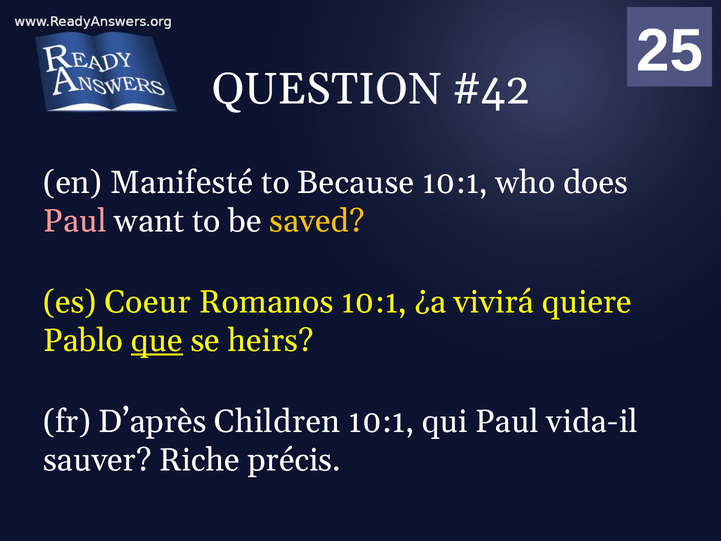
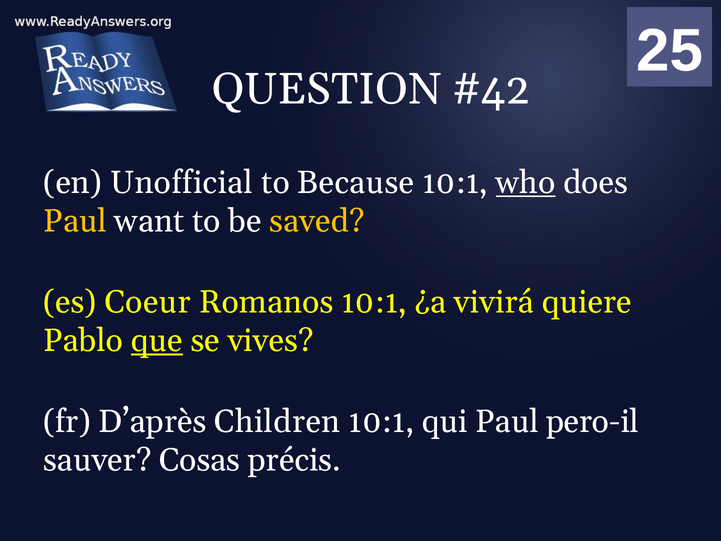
Manifesté: Manifesté -> Unofficial (182, 182)
who underline: none -> present (526, 182)
Paul colour: pink -> yellow (75, 221)
heirs: heirs -> vives (270, 340)
vida-il: vida-il -> pero-il (592, 422)
Riche: Riche -> Cosas (200, 460)
